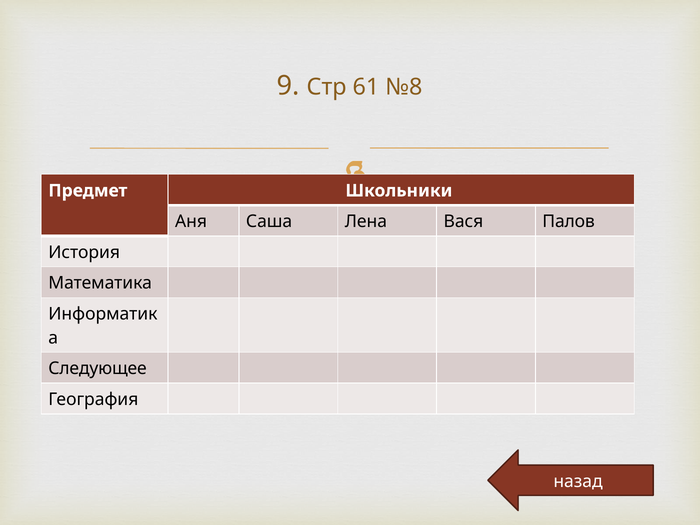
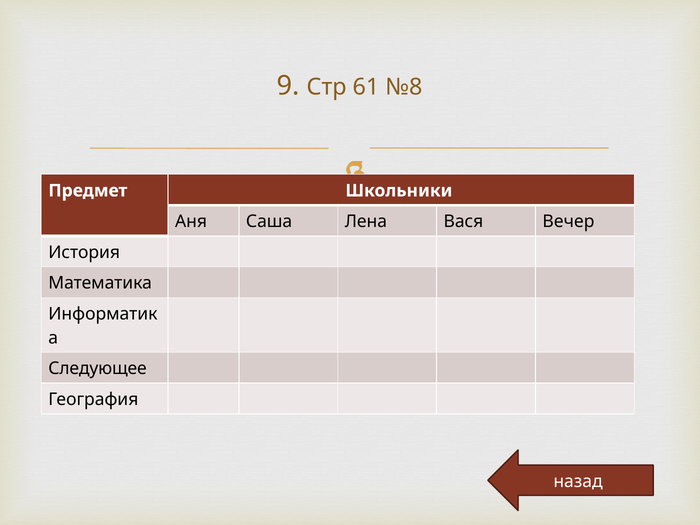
Палов: Палов -> Вечер (568, 222)
